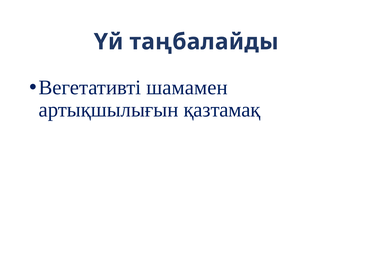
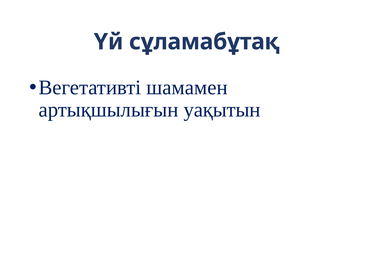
таңбалайды: таңбалайды -> сұламабұтақ (204, 42)
қазтамақ: қазтамақ -> уақытын (222, 110)
